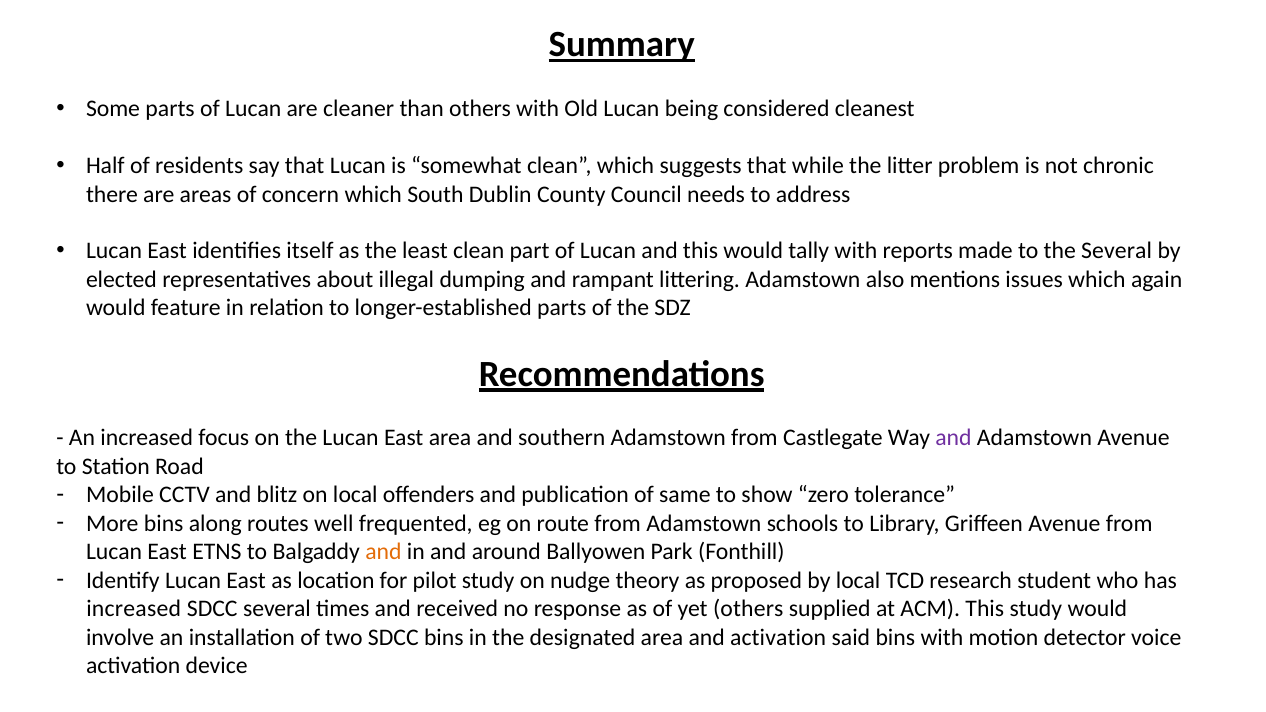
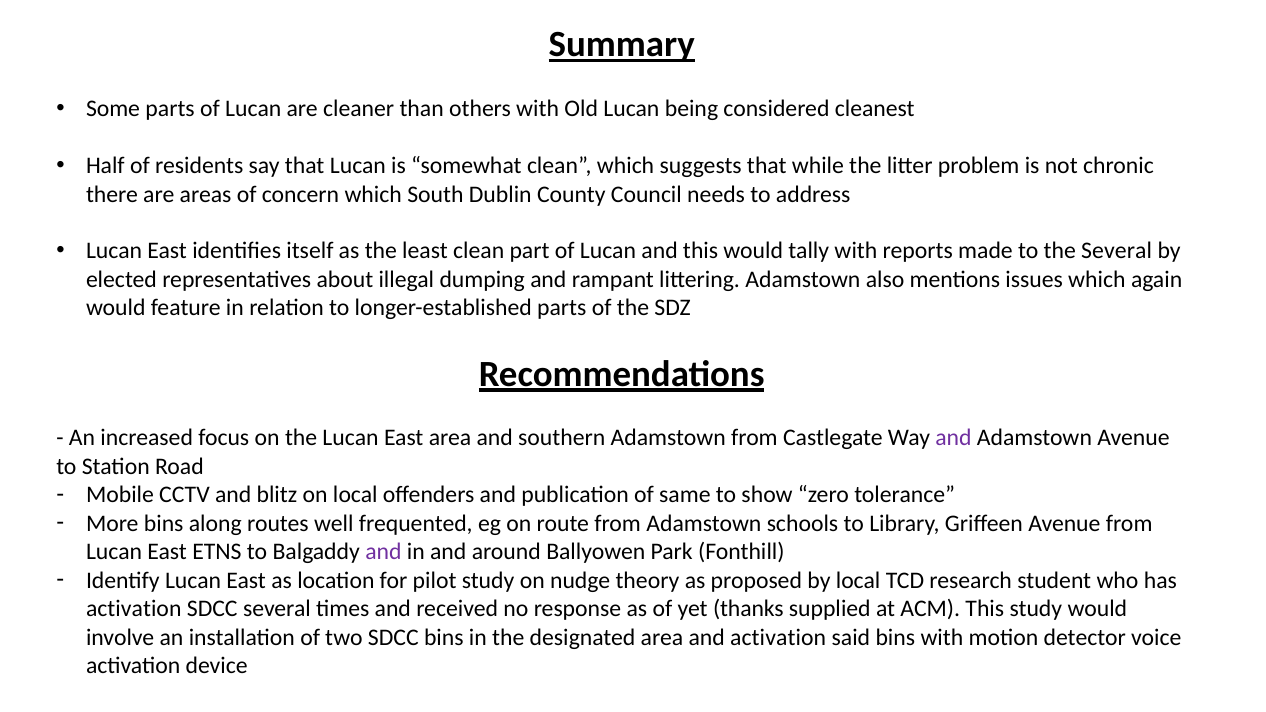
and colour: orange -> purple (383, 552)
increased: increased -> activation (134, 609)
yet others: others -> thanks (748, 609)
